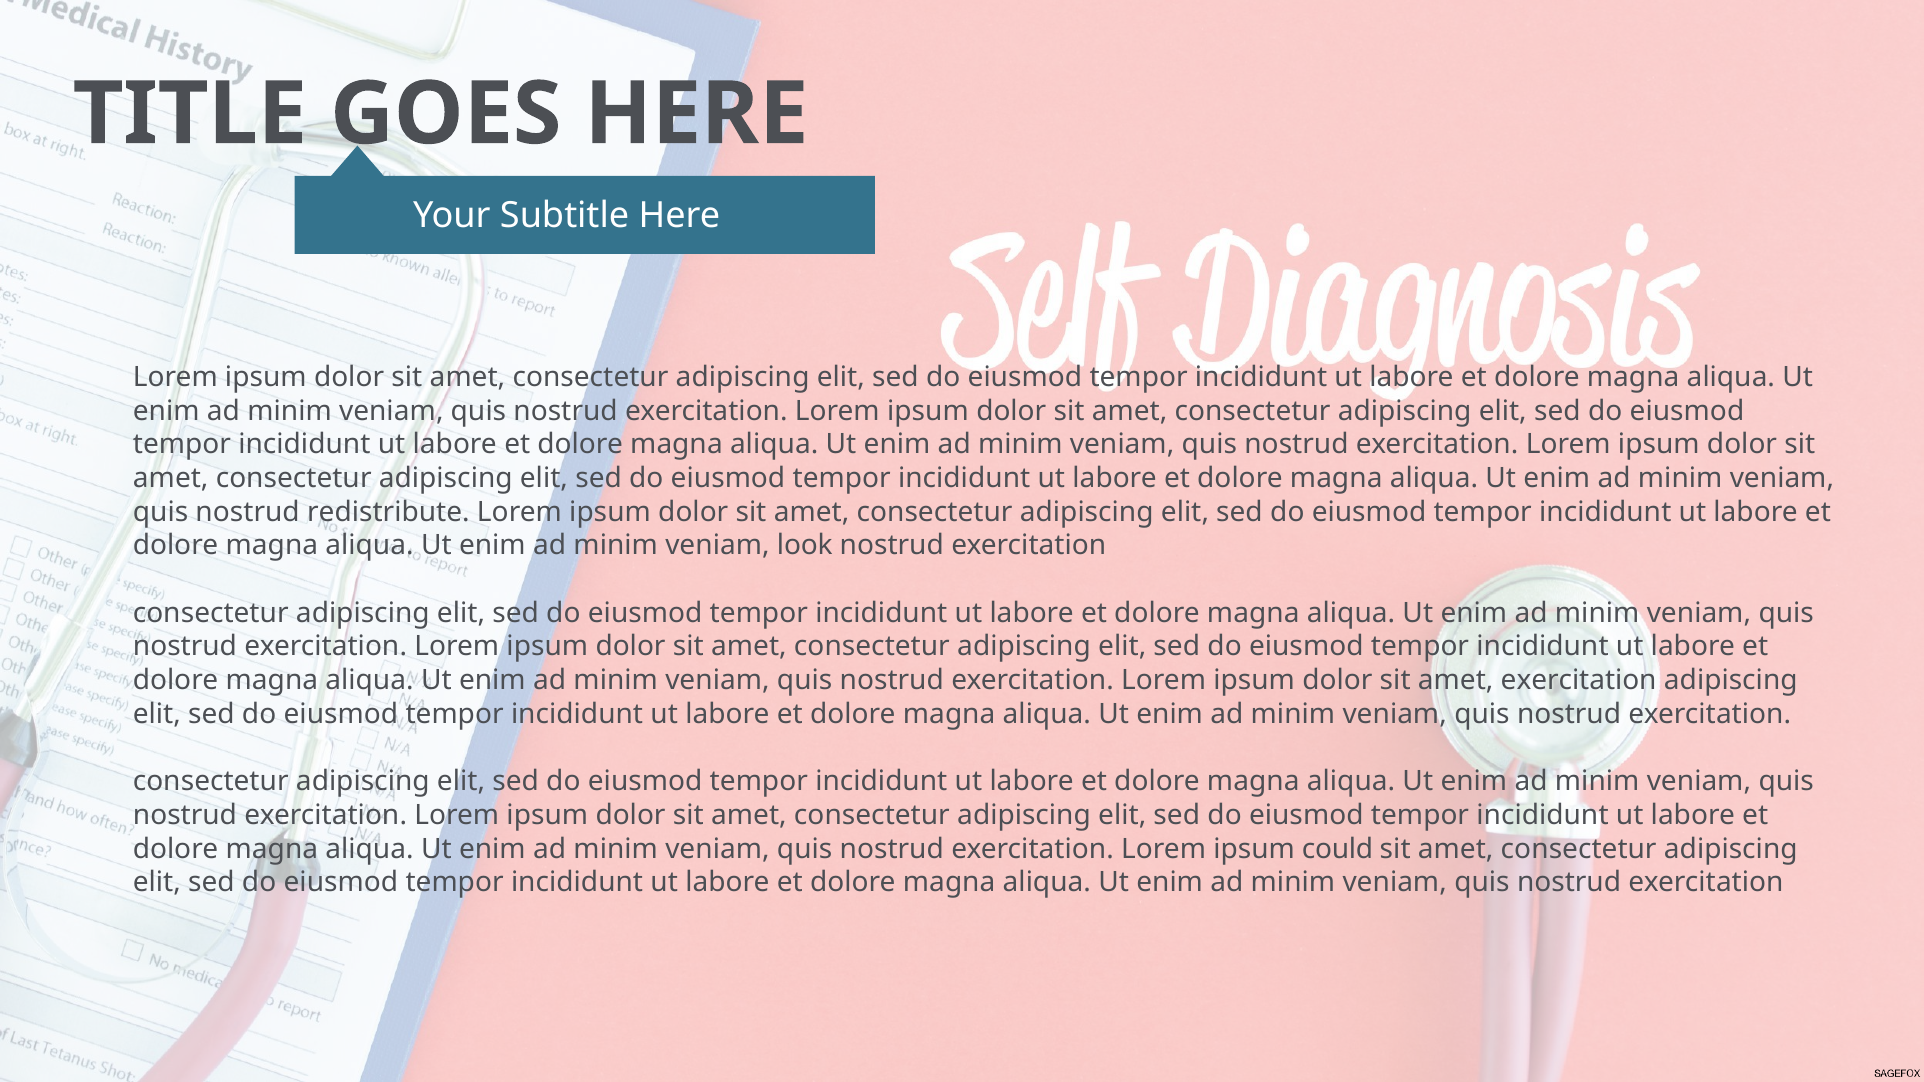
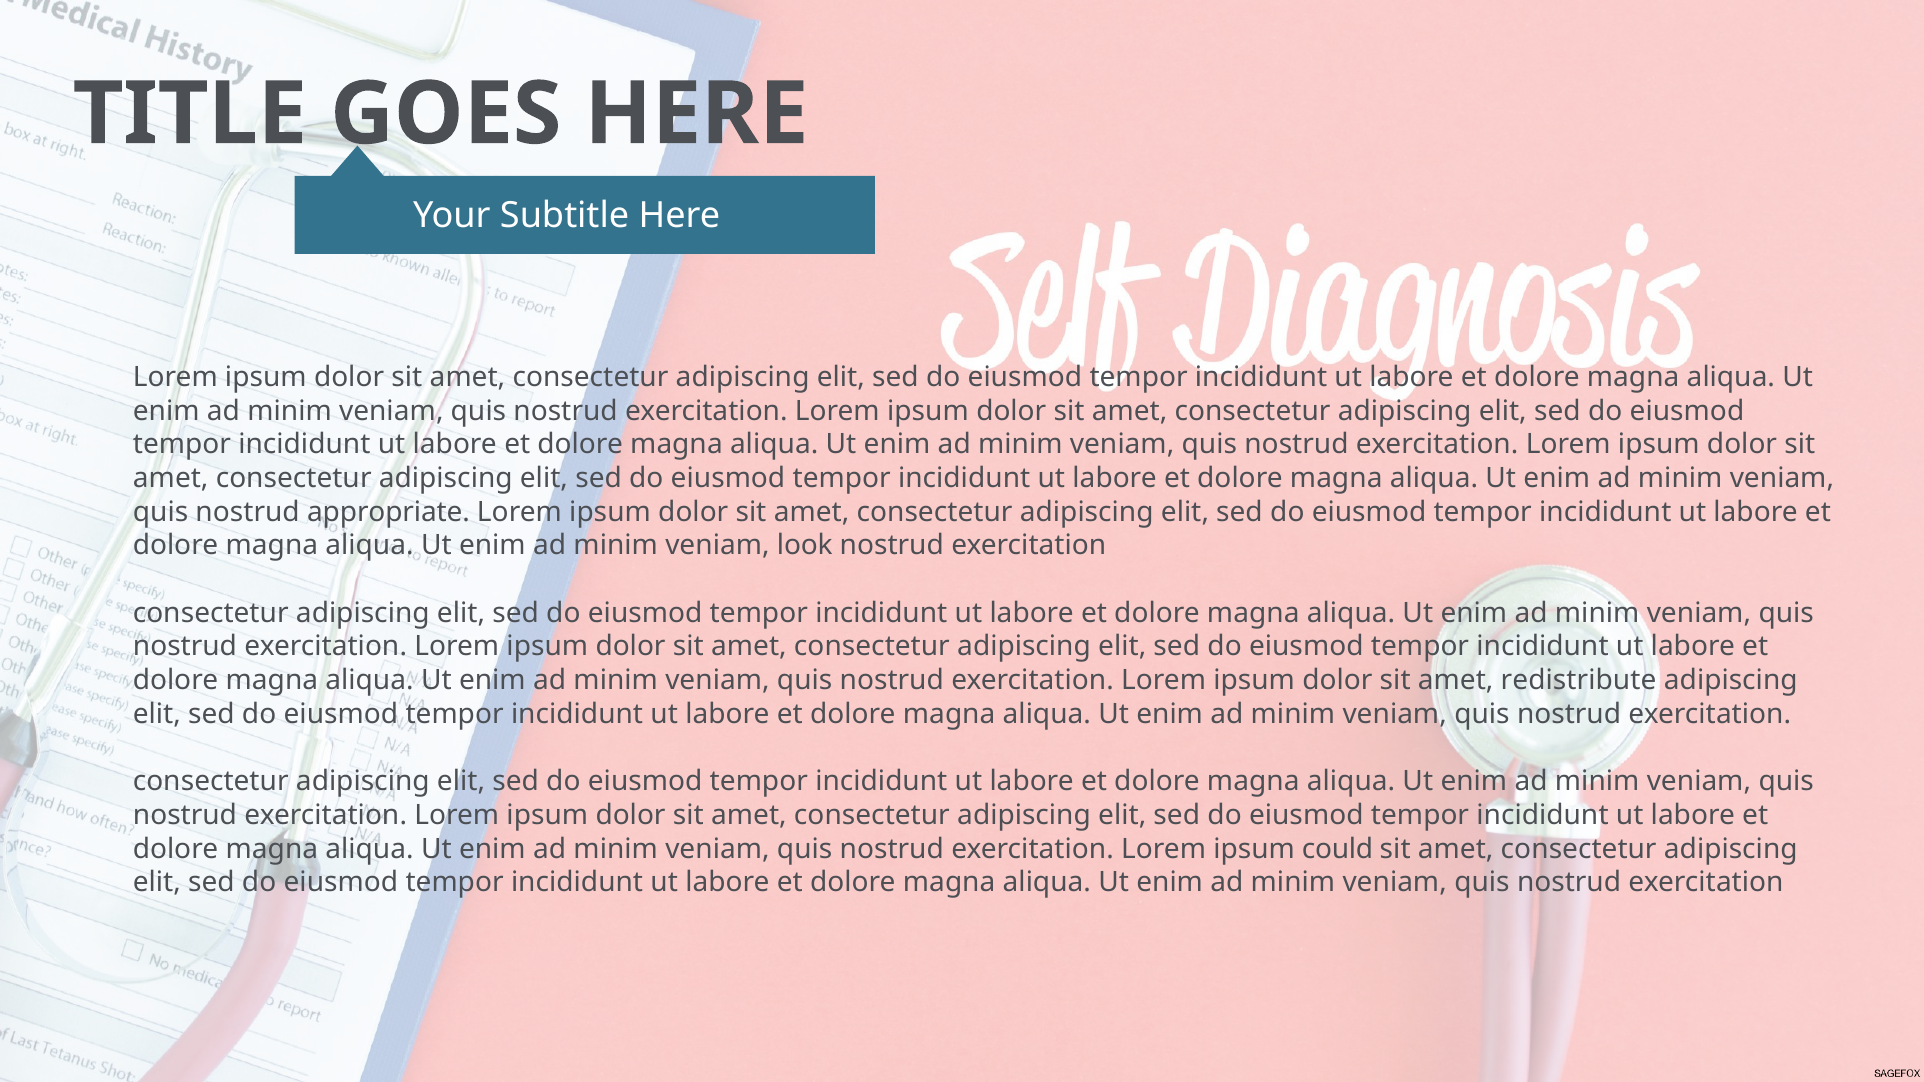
redistribute: redistribute -> appropriate (388, 512)
amet exercitation: exercitation -> redistribute (1579, 681)
